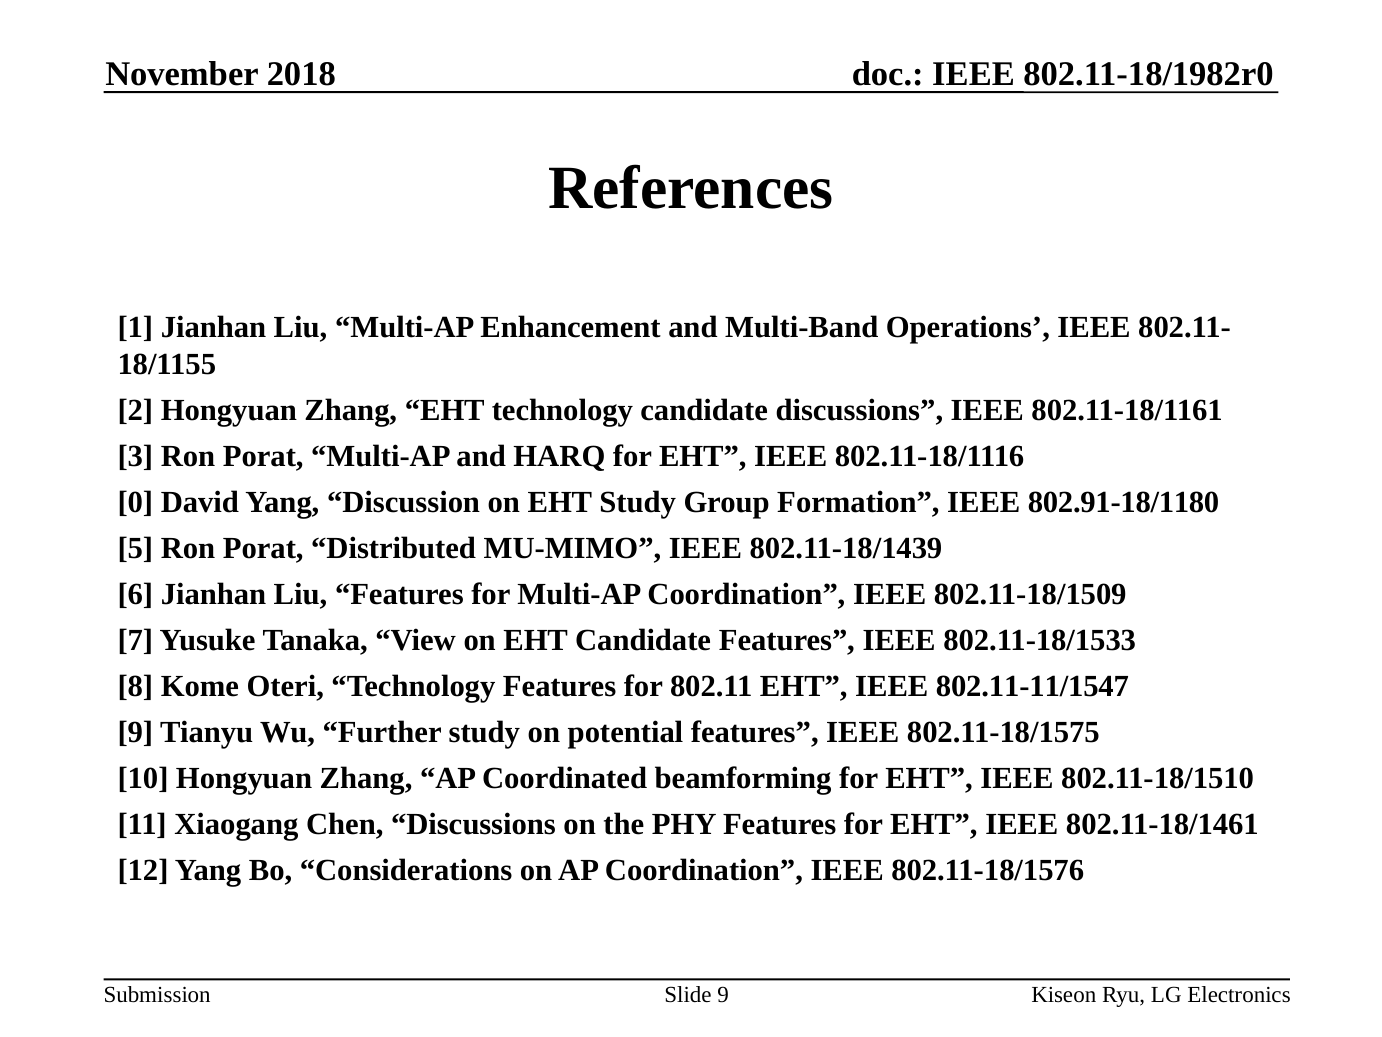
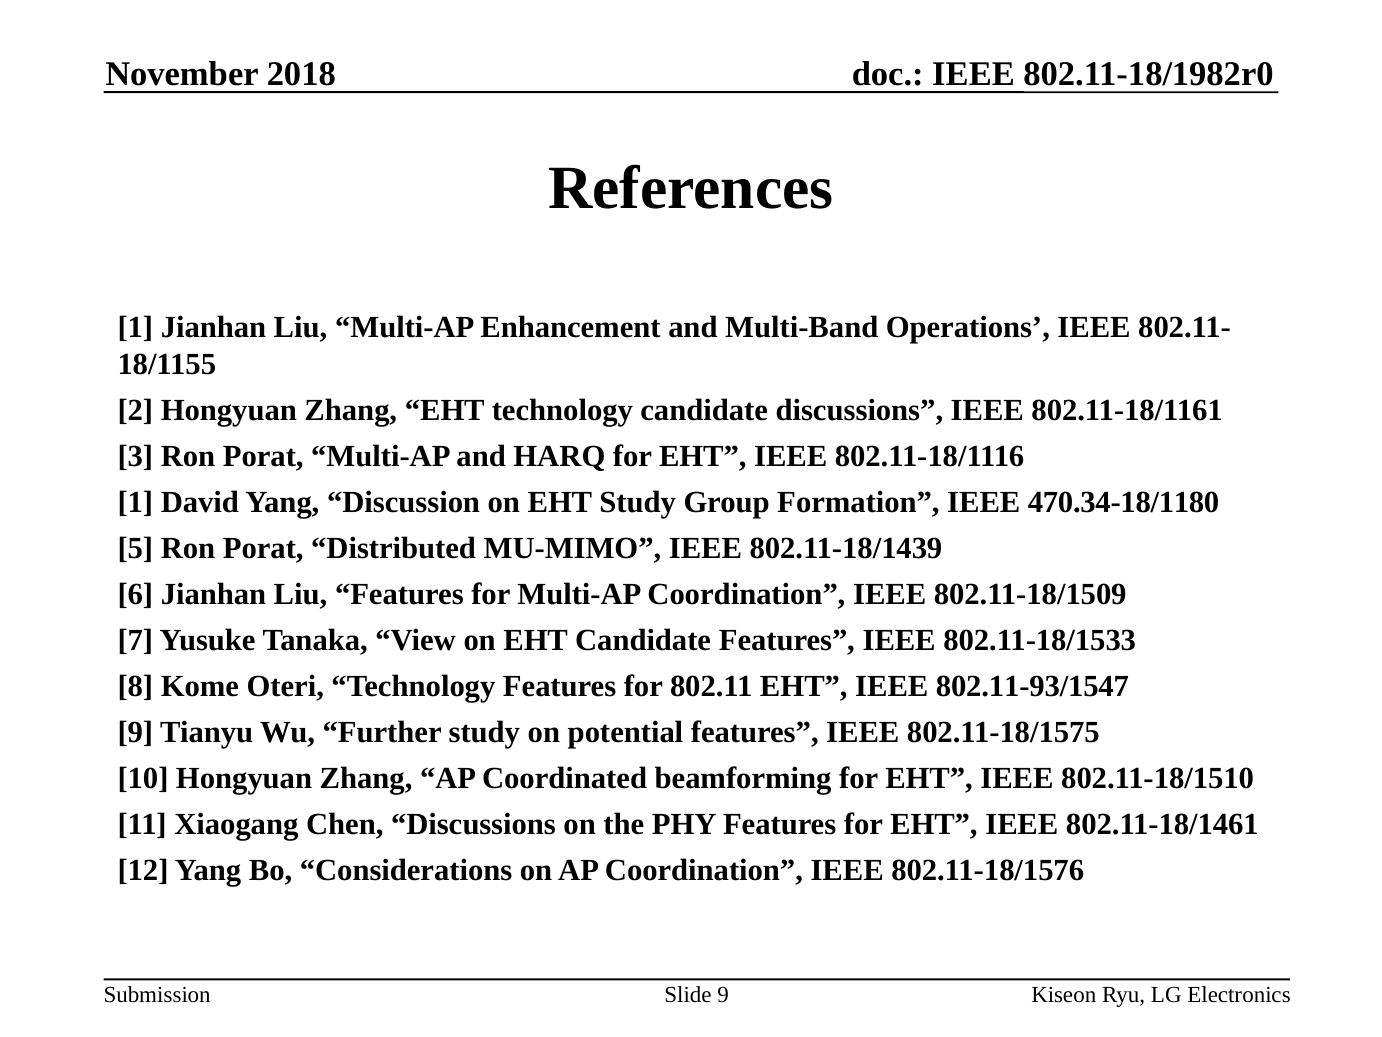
0: 0 -> 1 (135, 502)
802.91-18/1180: 802.91-18/1180 -> 470.34-18/1180 (1124, 502)
802.11-11/1547: 802.11-11/1547 -> 802.11-93/1547 (1032, 686)
